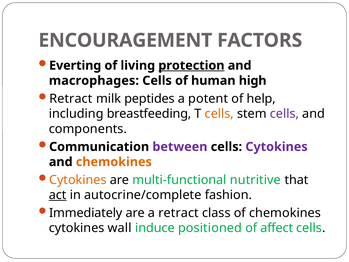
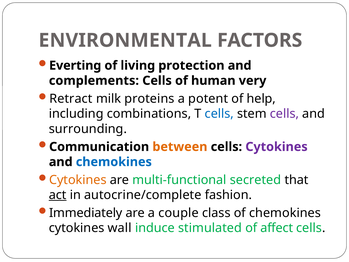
ENCOURAGEMENT: ENCOURAGEMENT -> ENVIRONMENTAL (125, 40)
protection underline: present -> none (191, 65)
macrophages: macrophages -> complements (94, 81)
high: high -> very (253, 81)
peptides: peptides -> proteins (149, 98)
breastfeeding: breastfeeding -> combinations (149, 114)
cells colour: orange -> blue (219, 114)
components: components -> surrounding (88, 129)
between colour: purple -> orange (180, 147)
chemokines colour: orange -> blue (114, 162)
nutritive: nutritive -> secreted (255, 180)
a retract: retract -> couple (179, 213)
positioned: positioned -> stimulated (210, 228)
